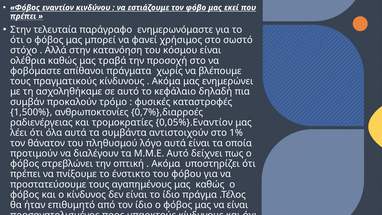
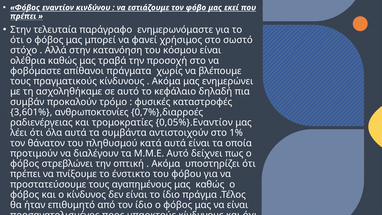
1,500%: 1,500% -> 3,601% (31, 112)
λόγο: λόγο -> κατά (151, 143)
